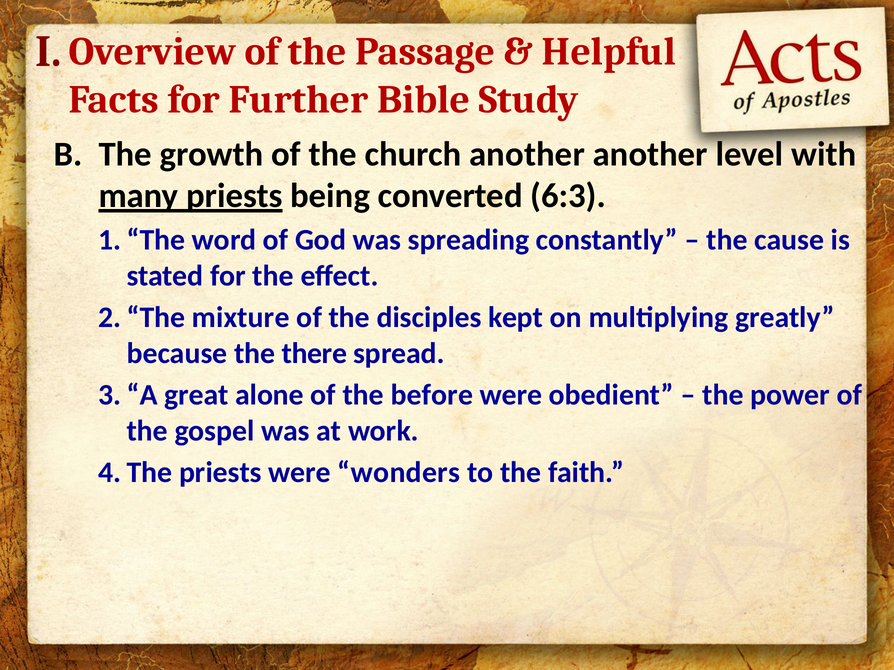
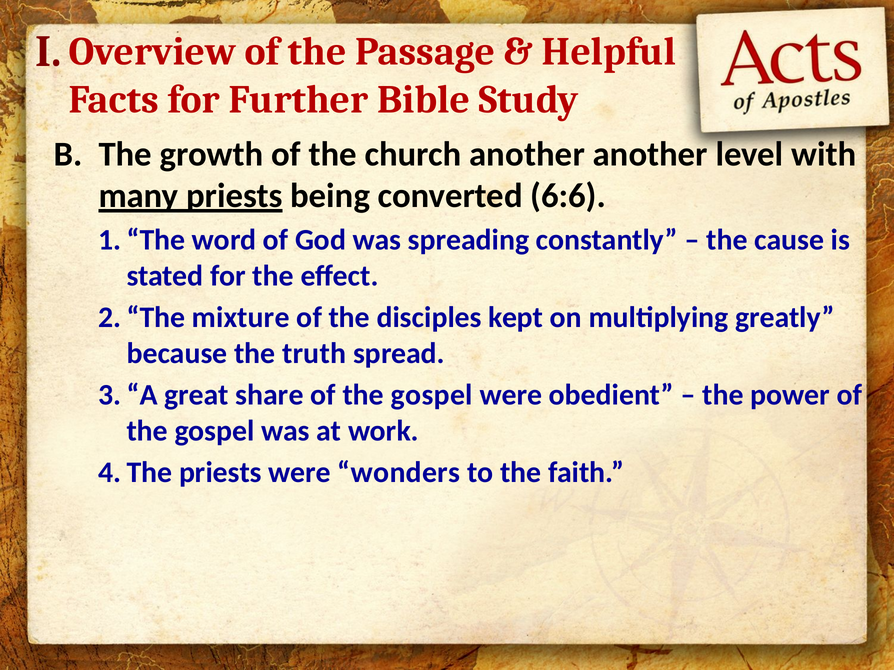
6:3: 6:3 -> 6:6 (568, 196)
there: there -> truth (314, 354)
alone: alone -> share (269, 395)
before: before -> gospel (432, 395)
